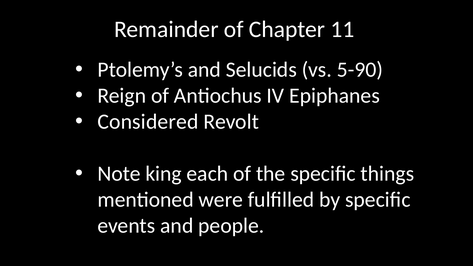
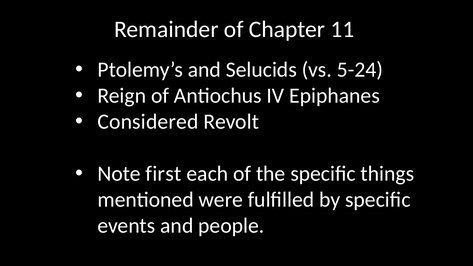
5-90: 5-90 -> 5-24 (360, 70)
king: king -> first (163, 174)
